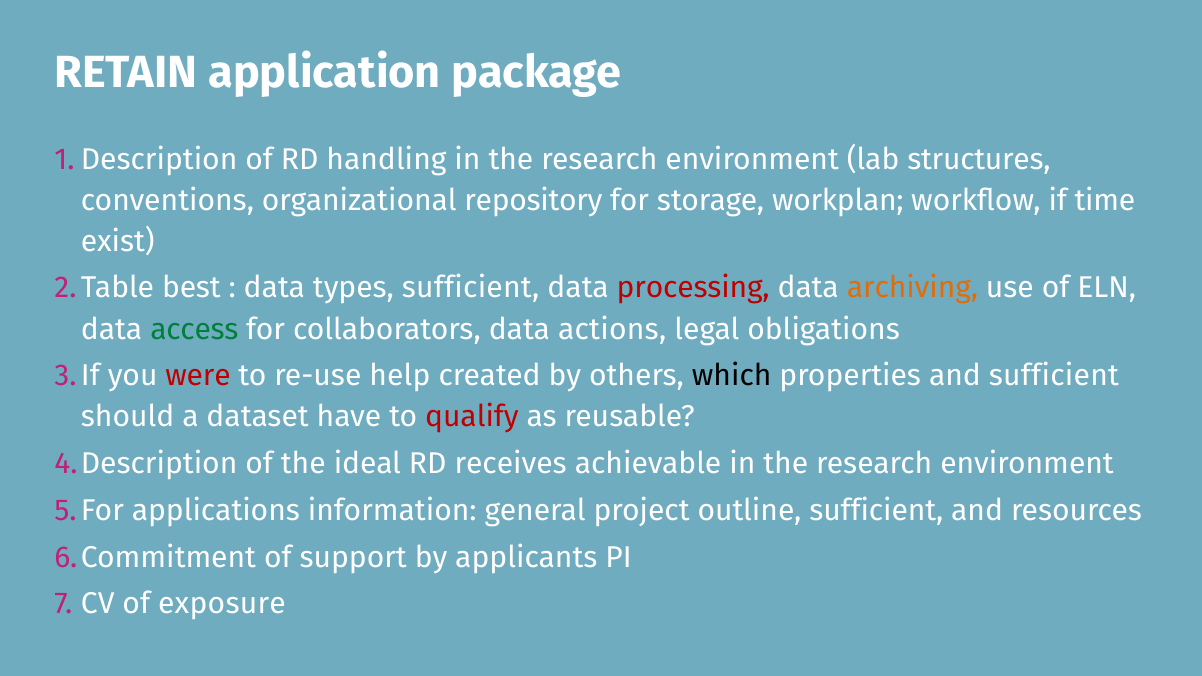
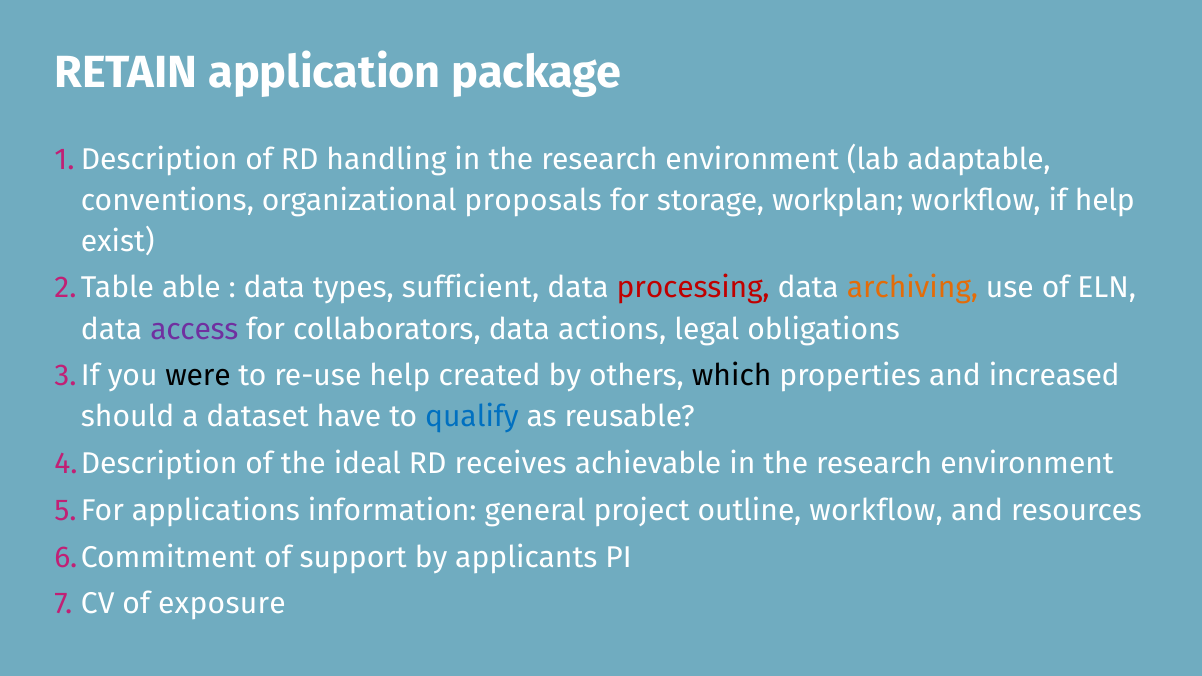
structures: structures -> adaptable (979, 159)
repository: repository -> proposals (533, 200)
if time: time -> help (1105, 200)
best: best -> able (191, 288)
access colour: green -> purple (194, 329)
were colour: red -> black (198, 376)
and sufficient: sufficient -> increased (1054, 376)
qualify colour: red -> blue (472, 417)
outline sufficient: sufficient -> workflow (876, 510)
